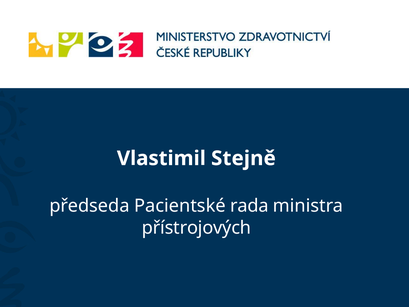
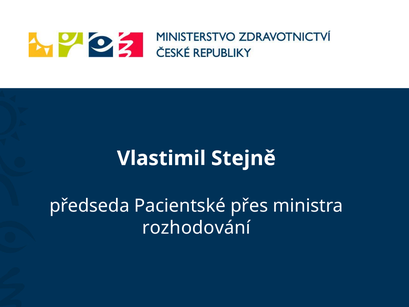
rada: rada -> přes (249, 206)
přístrojových: přístrojových -> rozhodování (196, 228)
